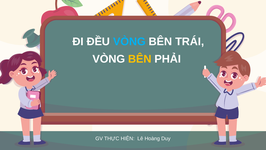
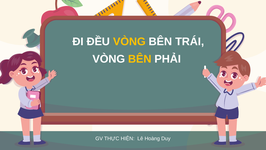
VÒNG colour: light blue -> yellow (129, 42)
